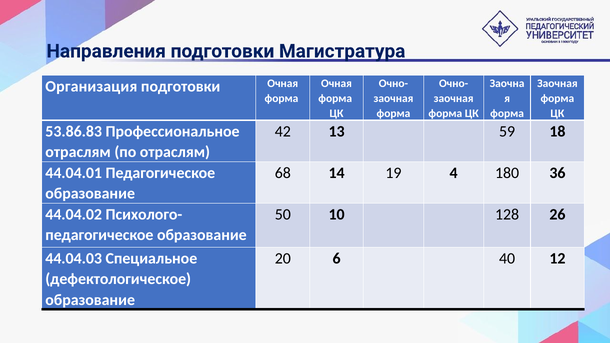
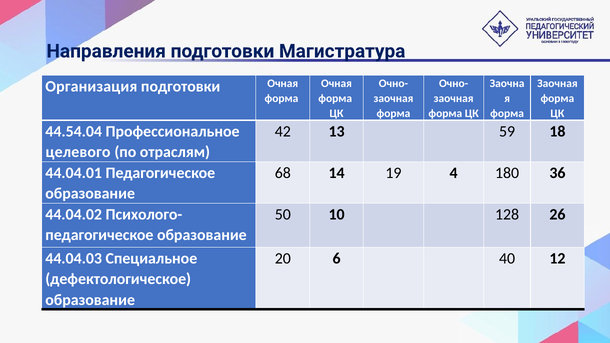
53.86.83: 53.86.83 -> 44.54.04 (74, 132)
отраслям: отраслям -> целевого (78, 152)
